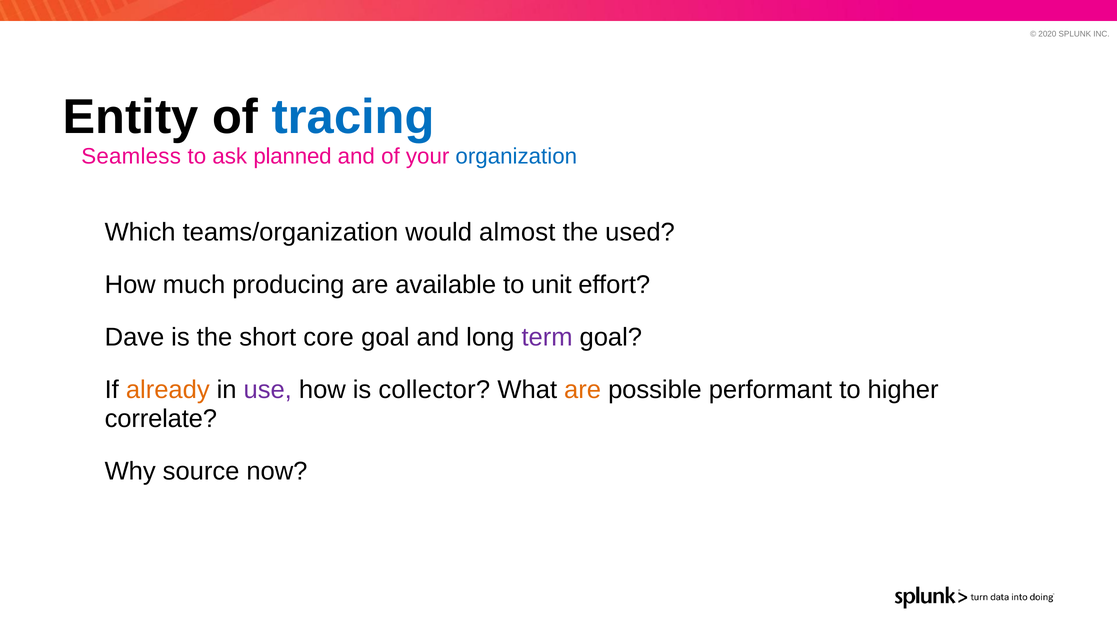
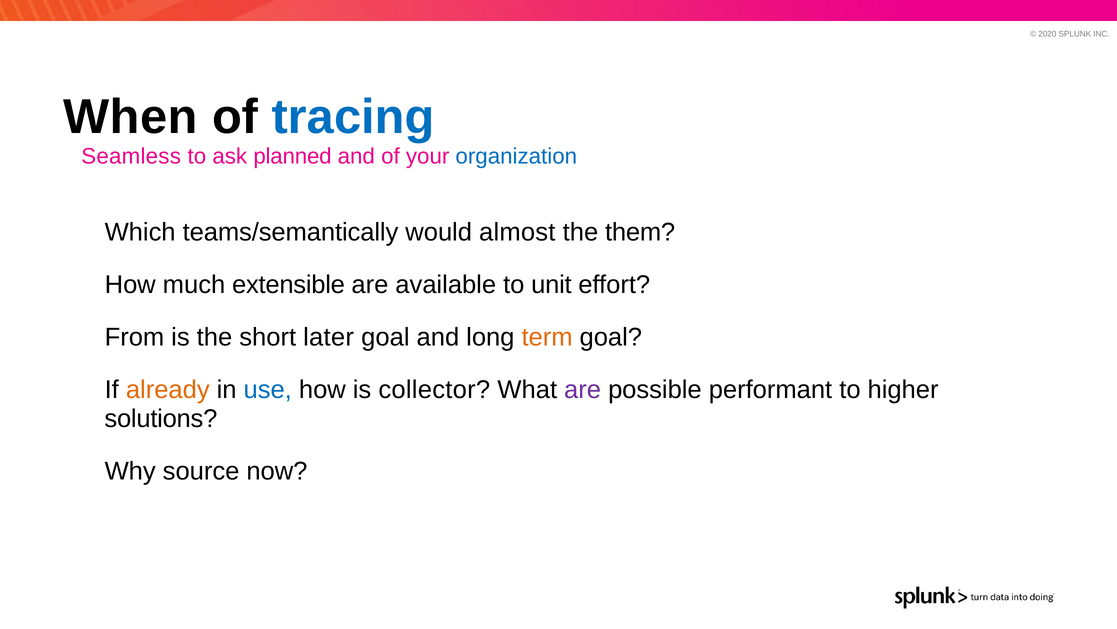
Entity: Entity -> When (130, 117)
teams/organization: teams/organization -> teams/semantically (291, 232)
used: used -> them (640, 232)
producing: producing -> extensible (289, 284)
Dave: Dave -> From (135, 337)
core: core -> later (329, 337)
term colour: purple -> orange (547, 337)
use colour: purple -> blue (268, 389)
are colour: orange -> purple (583, 389)
correlate: correlate -> solutions (161, 418)
